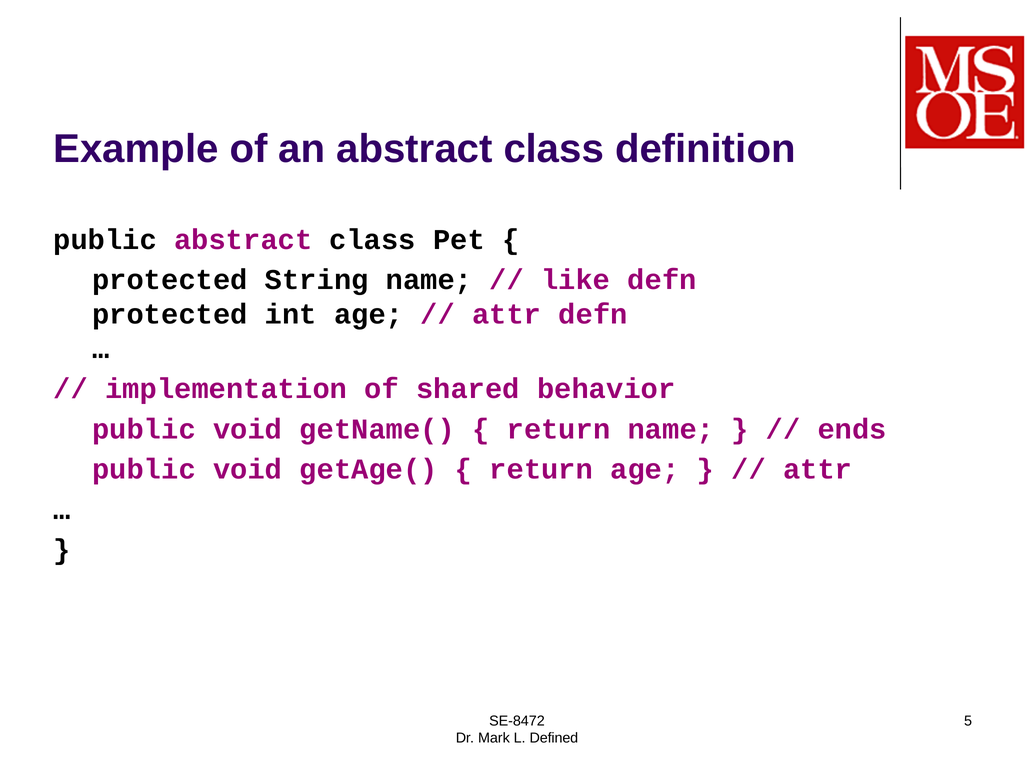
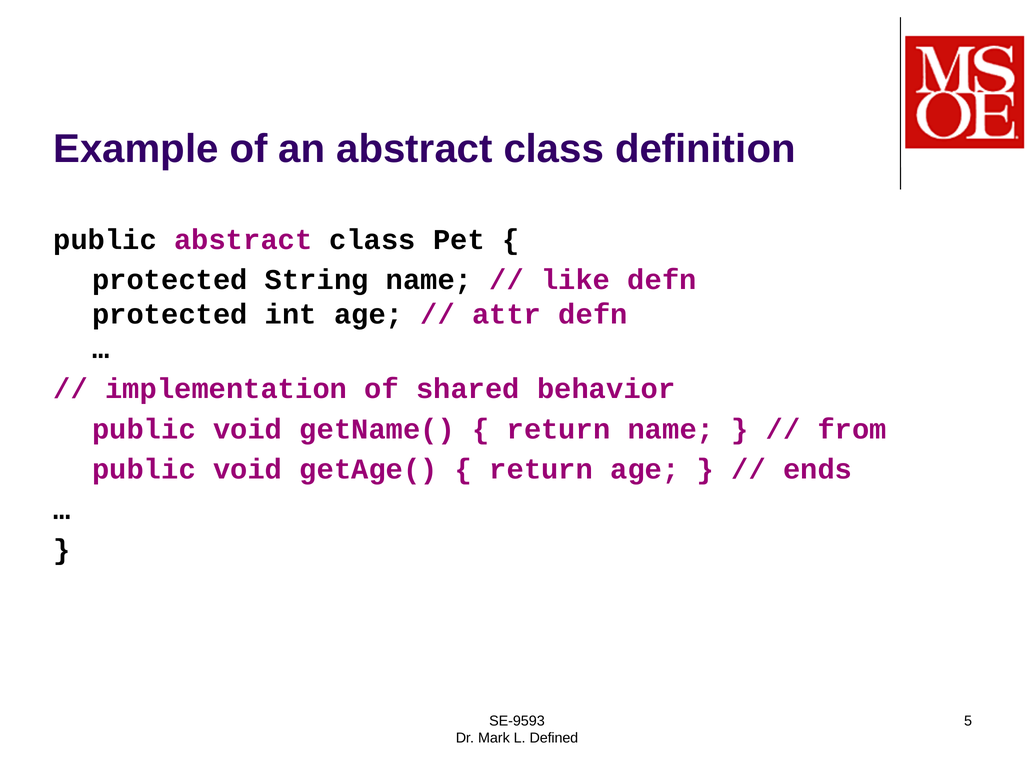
ends: ends -> from (852, 429)
attr: attr -> ends (818, 470)
SE-8472: SE-8472 -> SE-9593 (517, 721)
